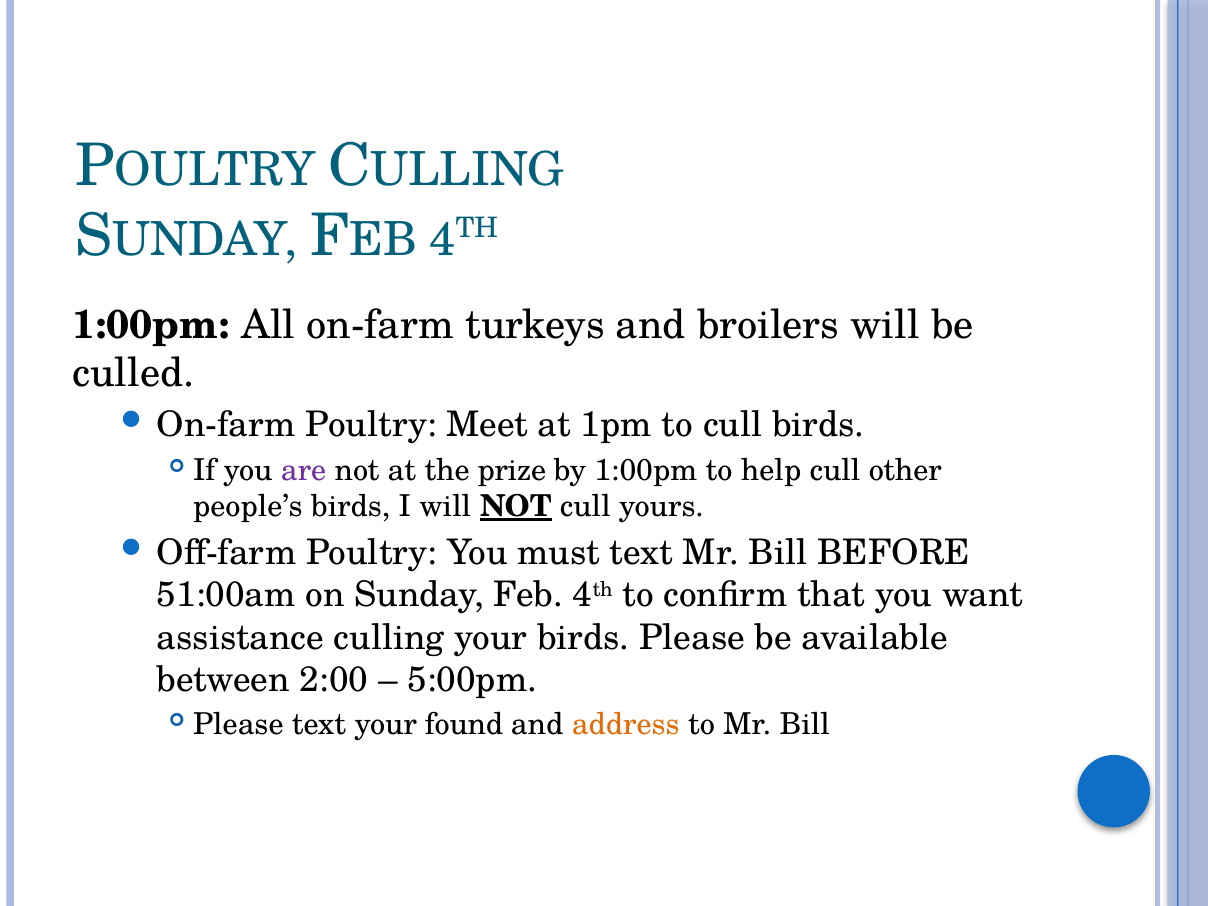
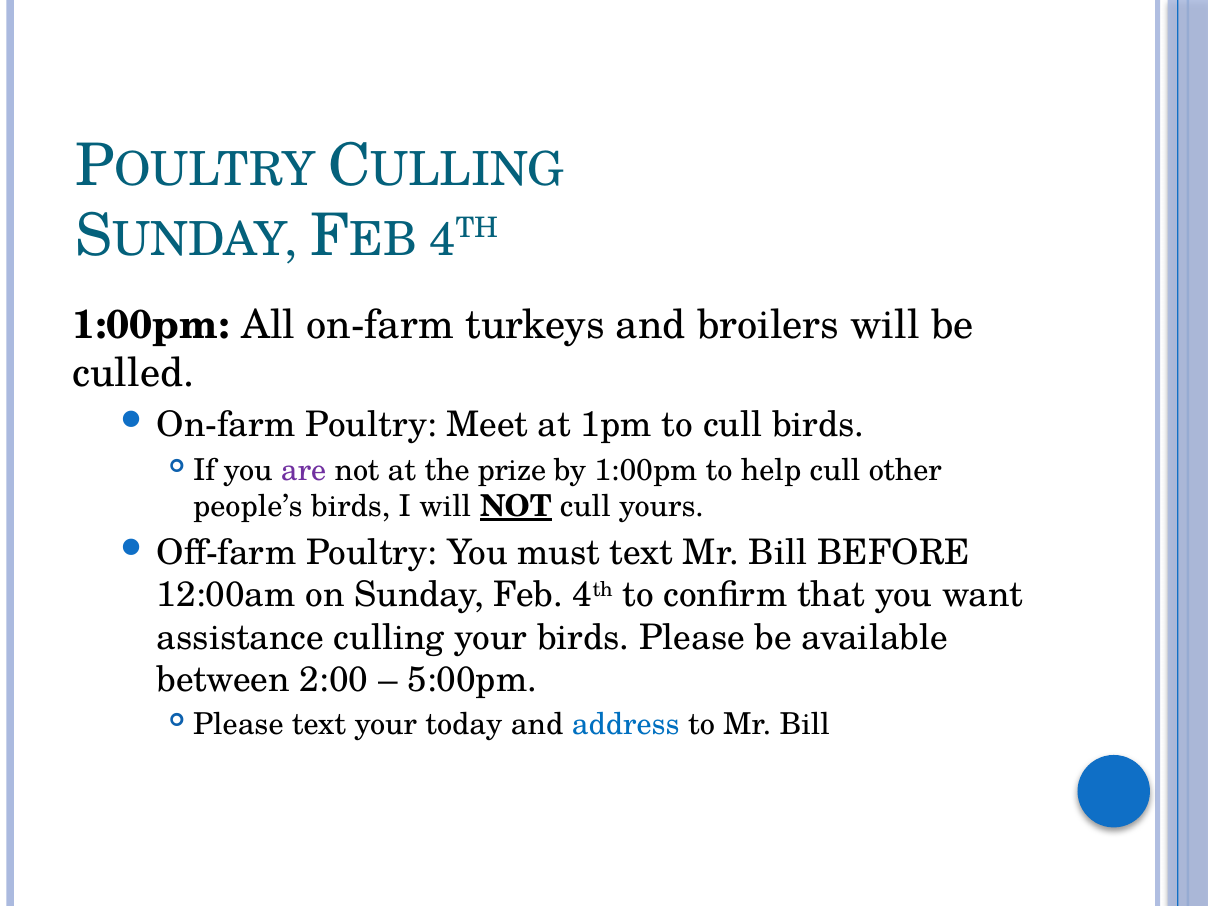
51:00am: 51:00am -> 12:00am (226, 595)
found: found -> today (464, 725)
address colour: orange -> blue (626, 725)
